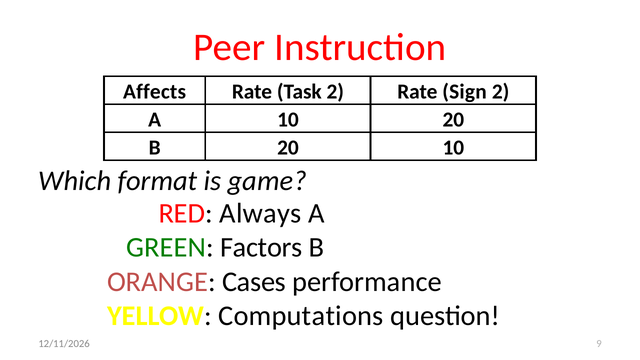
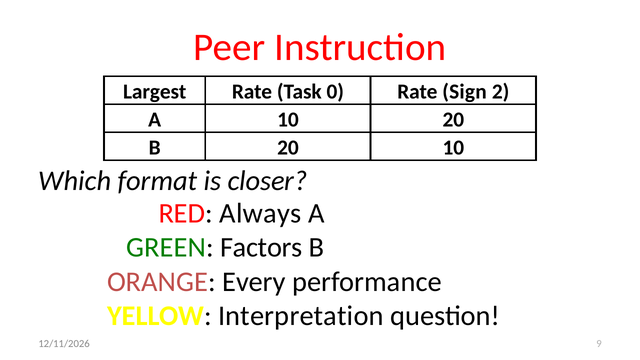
Affects: Affects -> Largest (155, 92)
Task 2: 2 -> 0 (335, 92)
game: game -> closer (267, 181)
Cases: Cases -> Every (254, 282)
Computations: Computations -> Interpretation (301, 316)
